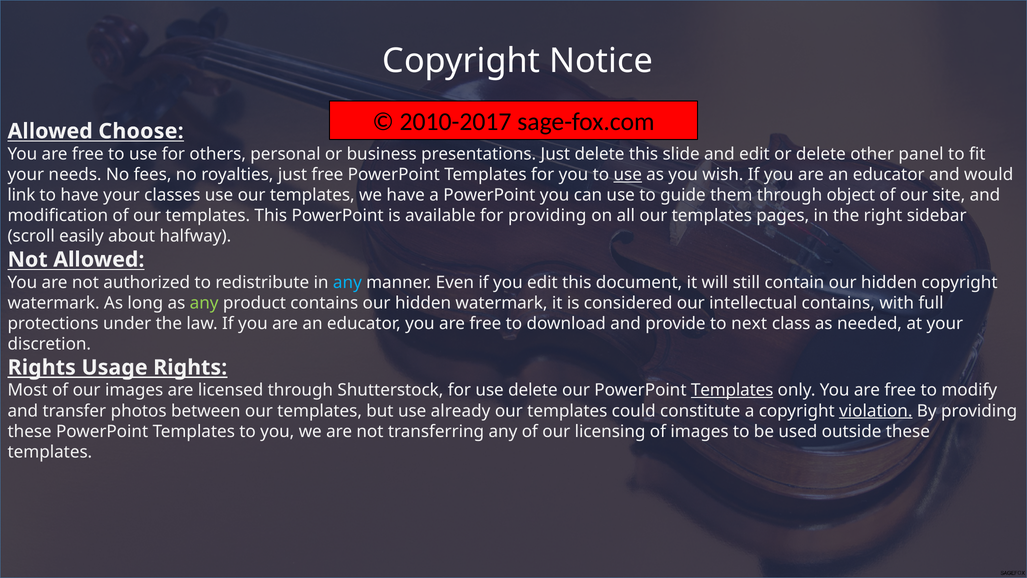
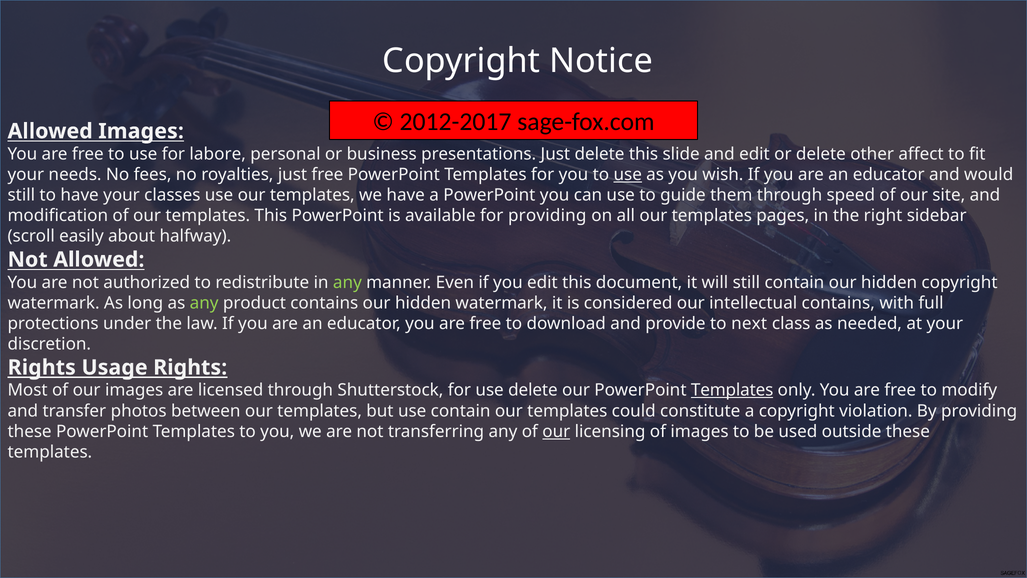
2010-2017: 2010-2017 -> 2012-2017 (456, 122)
Allowed Choose: Choose -> Images (141, 131)
others: others -> labore (218, 154)
panel: panel -> affect (921, 154)
link: link -> still (21, 195)
object: object -> speed (851, 195)
any colour: light blue -> light green (347, 282)
use already: already -> contain (461, 411)
violation underline: present -> none (876, 411)
our underline: none -> present (556, 431)
